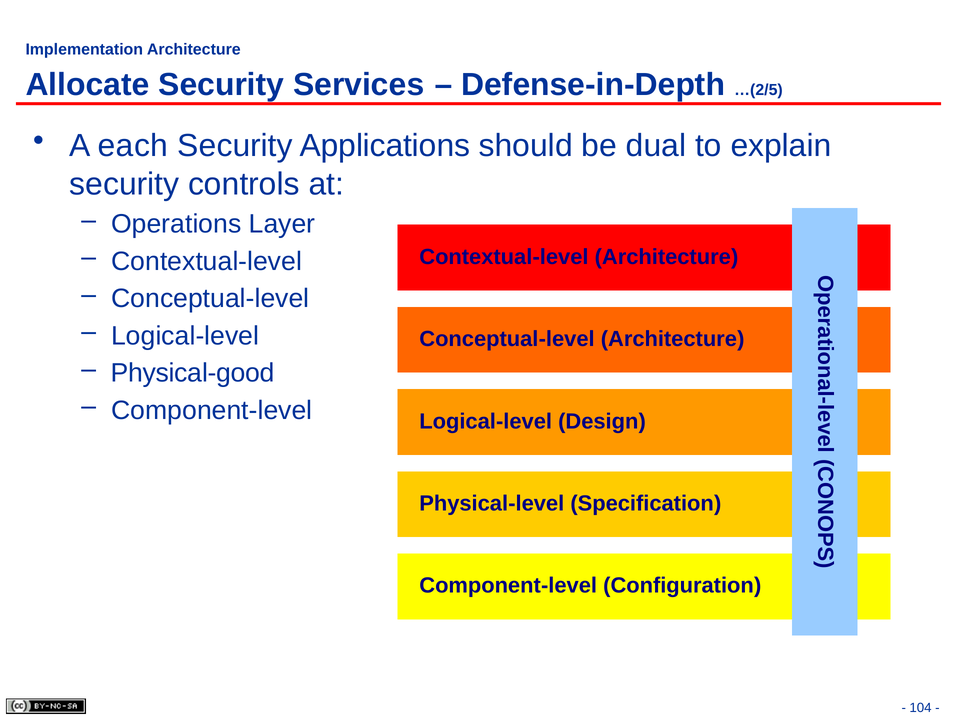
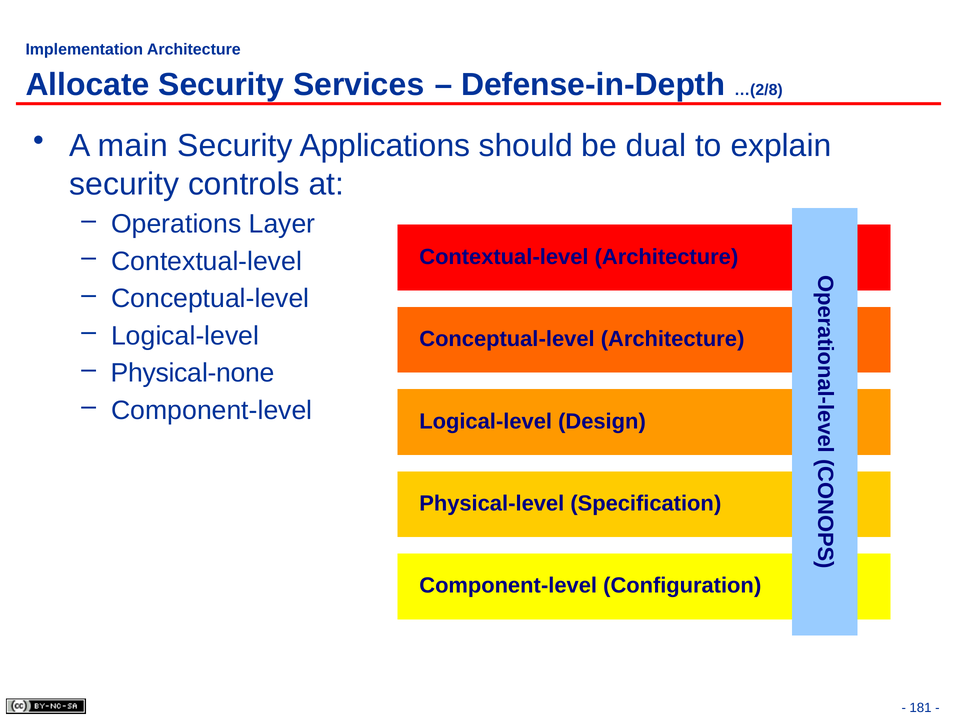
…(2/5: …(2/5 -> …(2/8 (758, 90)
each: each -> main (133, 146)
Physical-good: Physical-good -> Physical-none (193, 373)
104: 104 -> 181 (921, 708)
